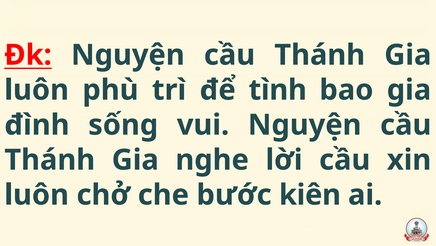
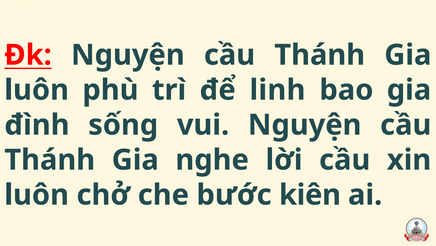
tình: tình -> linh (277, 90)
